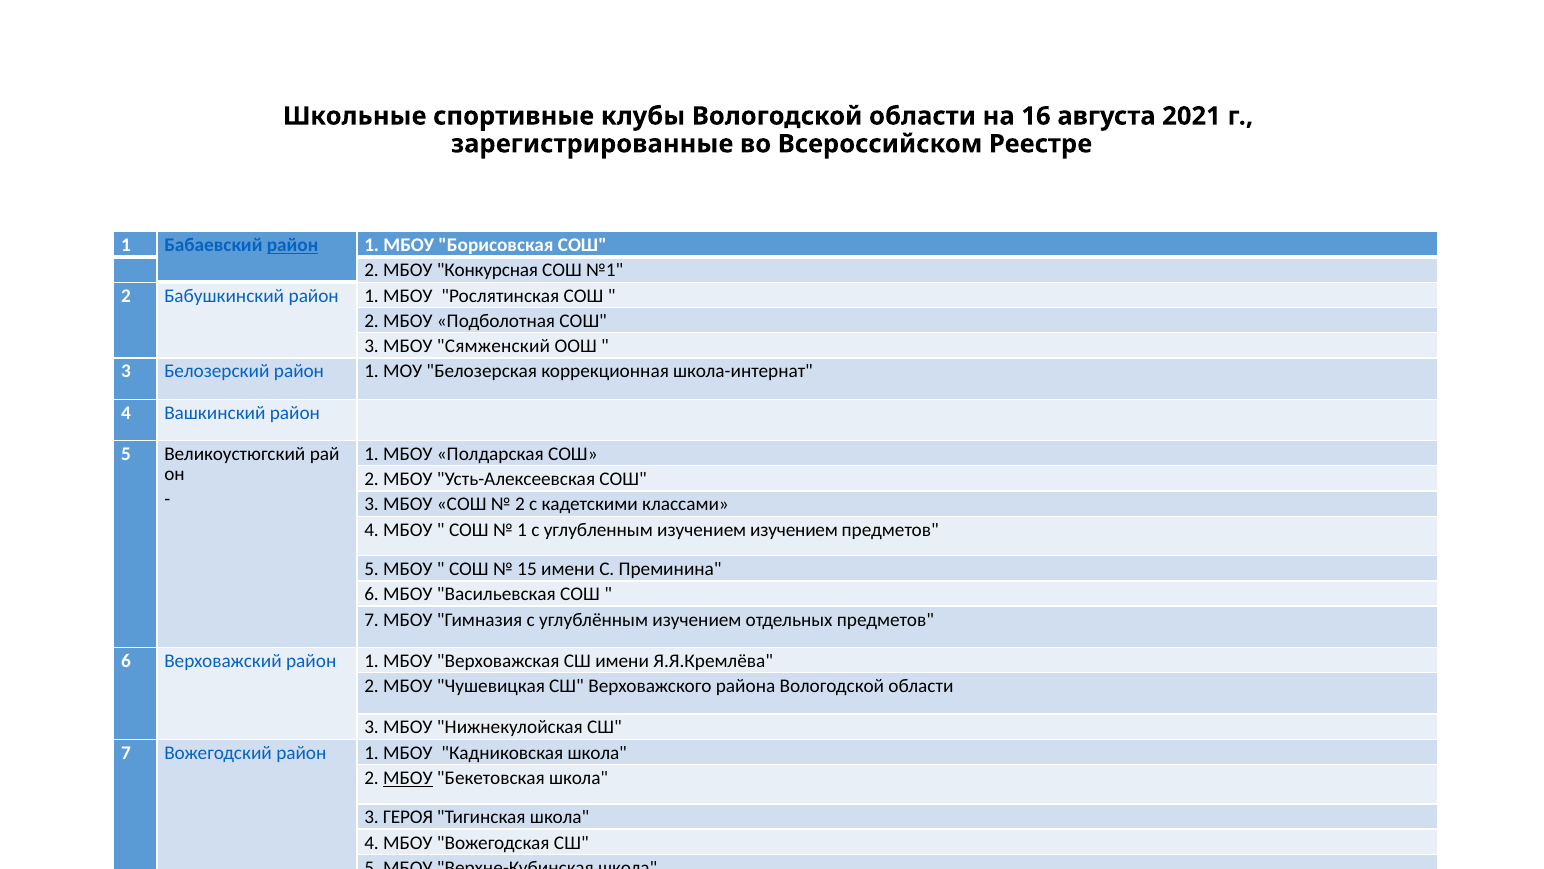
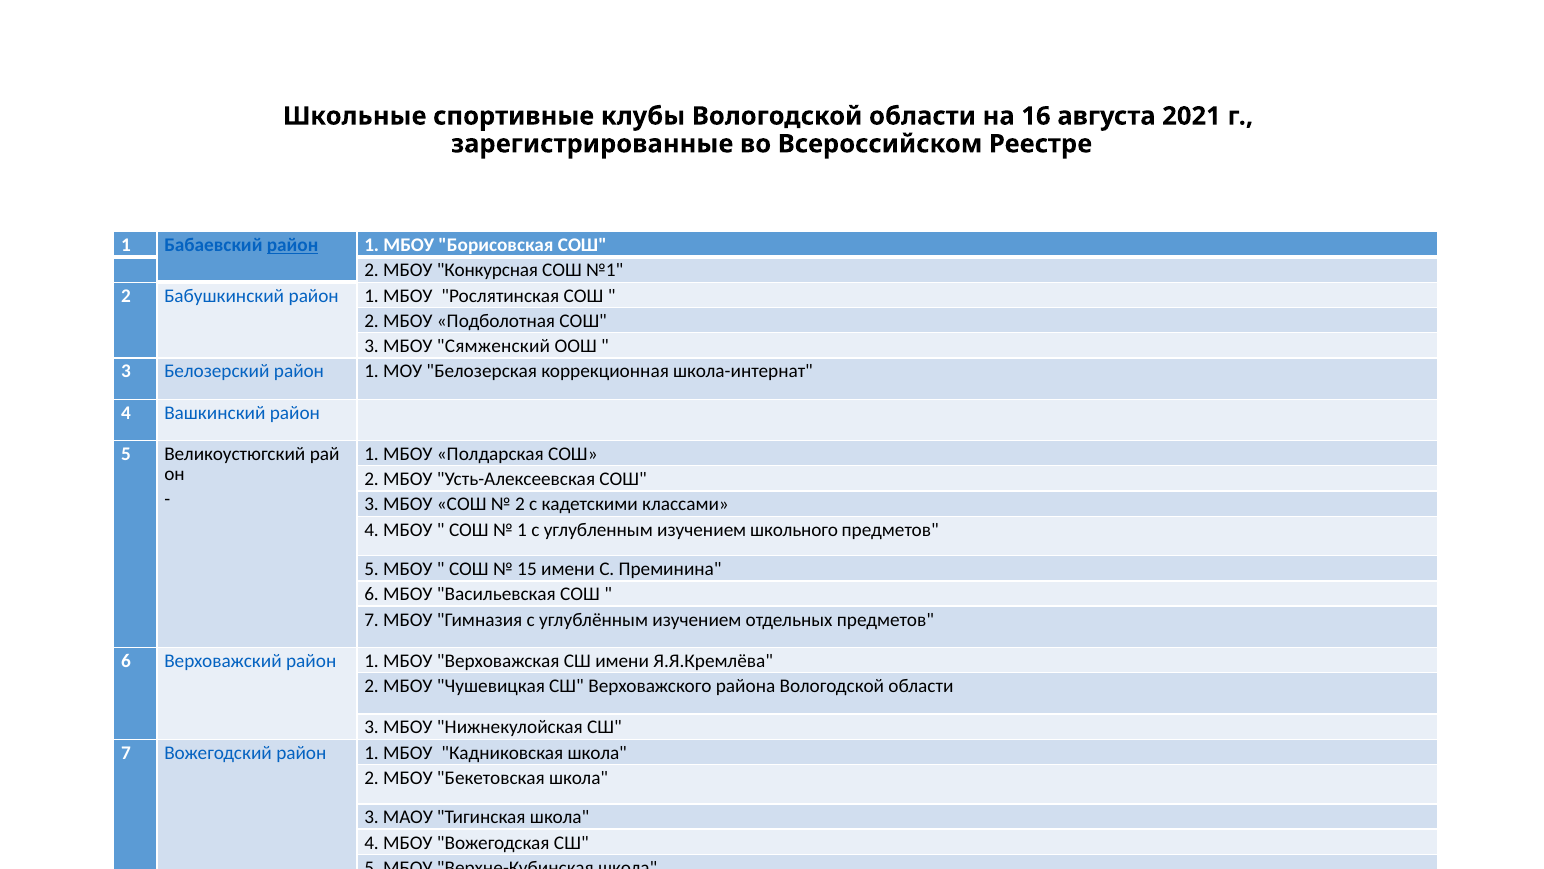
изучением изучением: изучением -> школьного (794, 530)
МБОУ underline: present -> none (408, 778)
ГЕРОЯ: ГЕРОЯ -> МАОУ (408, 817)
